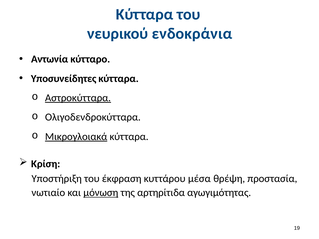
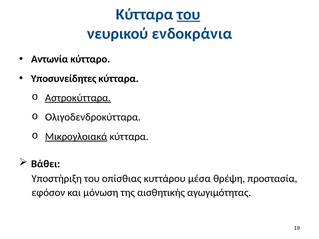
του underline: none -> present (189, 14)
Κρίση: Κρίση -> Βάθει (46, 164)
έκφραση: έκφραση -> οπίσθιας (122, 179)
νωτιαίο: νωτιαίο -> εφόσον (48, 193)
μόνωση underline: present -> none (101, 193)
αρτηρίτιδα: αρτηρίτιδα -> αισθητικής (161, 193)
